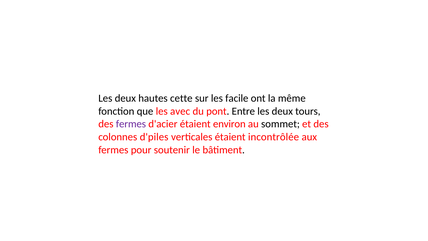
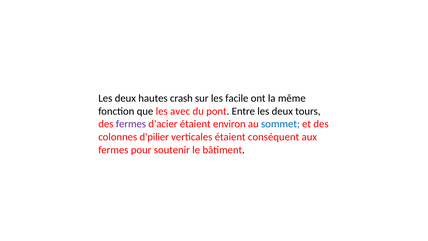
cette: cette -> crash (181, 98)
sommet colour: black -> blue (280, 124)
d'piles: d'piles -> d'pilier (154, 137)
incontrôlée: incontrôlée -> conséquent (274, 137)
